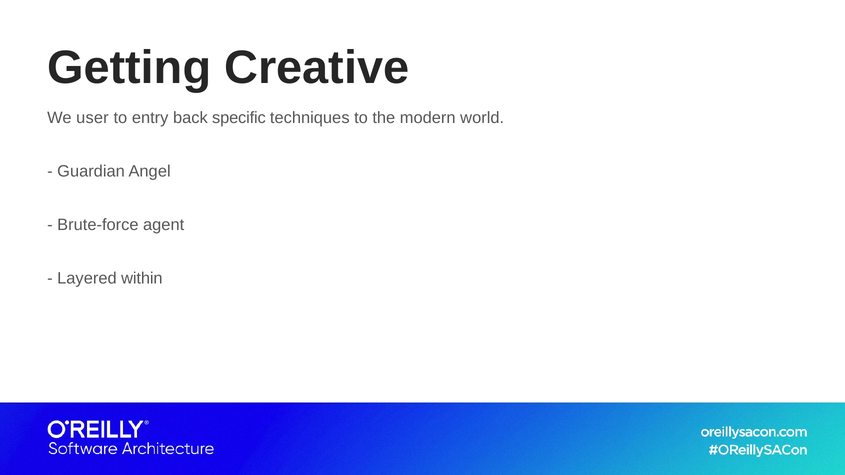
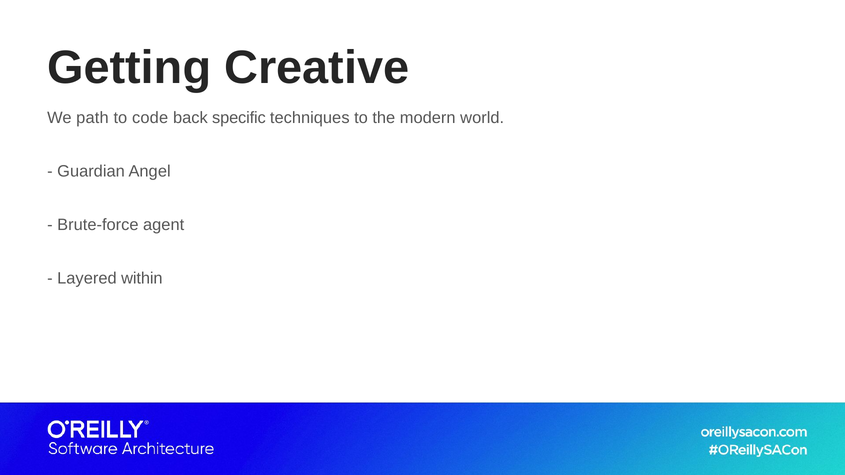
user: user -> path (92, 118)
entry: entry -> code (150, 118)
